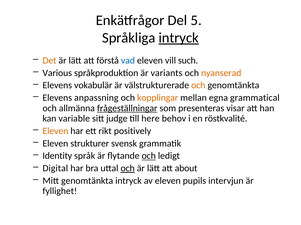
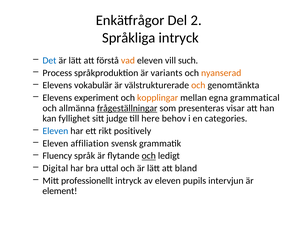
5: 5 -> 2 (196, 20)
intryck underline: present -> none (179, 38)
Det colour: orange -> blue (49, 61)
vad colour: blue -> orange (128, 61)
Various: Various -> Process (57, 73)
anpassning: anpassning -> experiment (96, 98)
variable: variable -> fyllighet (74, 119)
röstkvalité: röstkvalité -> categories (226, 119)
Eleven colour: orange -> blue (55, 131)
strukturer: strukturer -> affiliation (90, 144)
Identity: Identity -> Fluency (57, 156)
och underline: present -> none (128, 169)
about: about -> bland (186, 169)
Mitt genomtänkta: genomtänkta -> professionellt (87, 181)
fyllighet: fyllighet -> element (60, 192)
